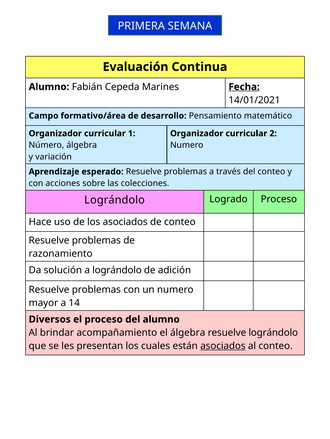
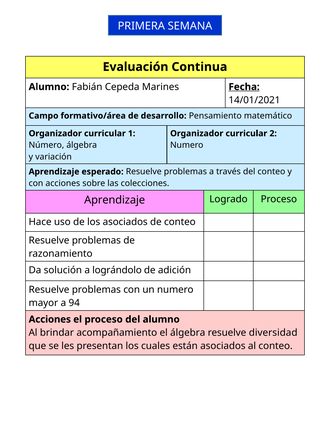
Lográndolo: Lográndolo -> Aprendizaje (115, 200)
14: 14 -> 94 (74, 304)
Diversos: Diversos -> Acciones (50, 320)
resuelve lográndolo: lográndolo -> diversidad (273, 333)
asociados underline: present -> none (223, 347)
